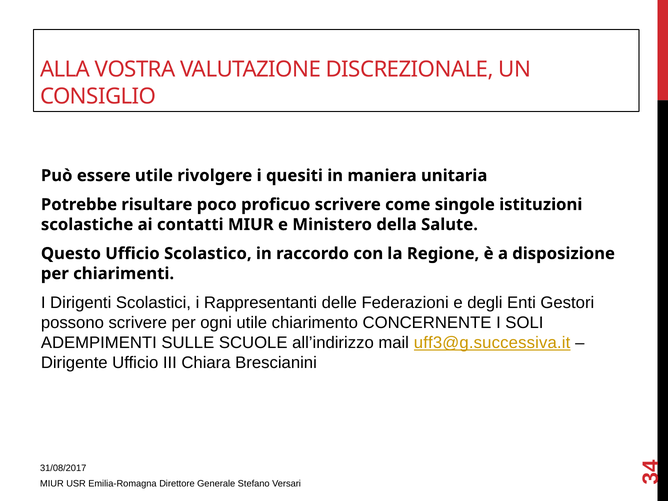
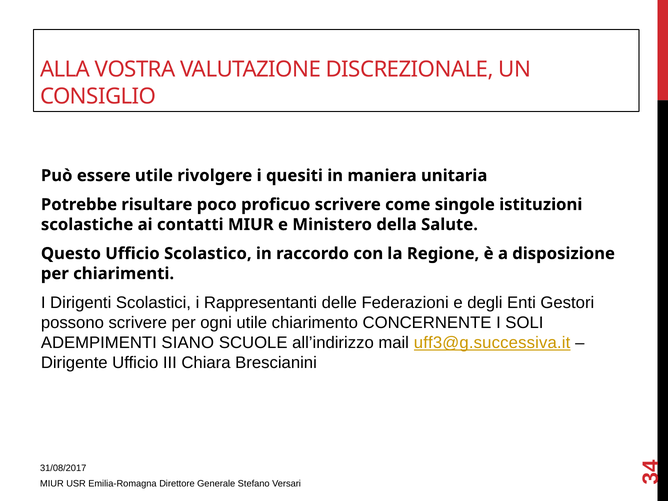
SULLE: SULLE -> SIANO (188, 343)
